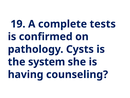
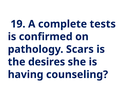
Cysts: Cysts -> Scars (80, 49)
system: system -> desires (47, 62)
